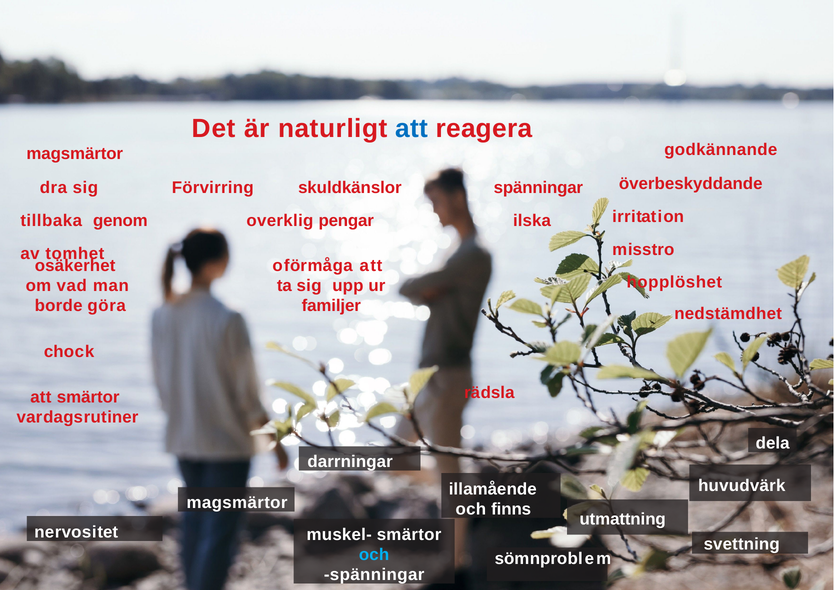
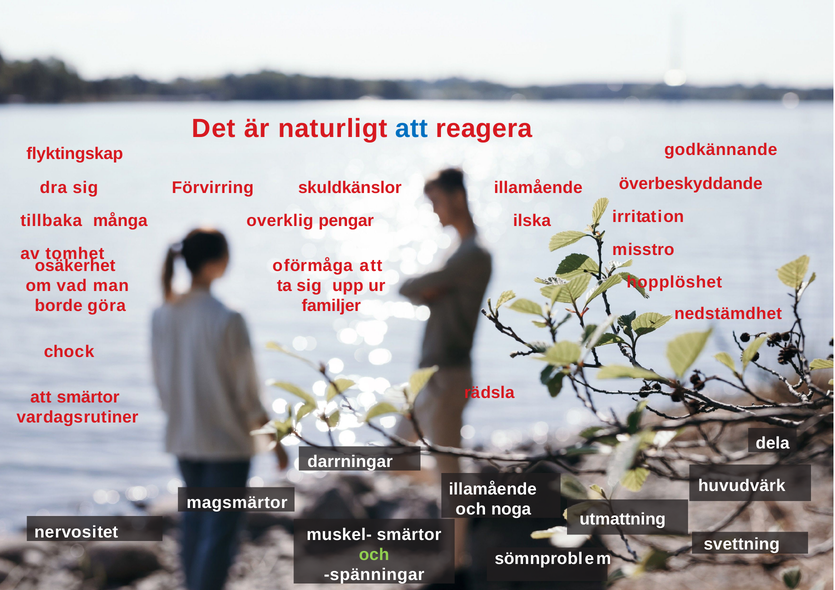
magsmärtor: magsmärtor -> flyktingskap (75, 154)
spänningar: spänningar -> illamående (538, 188)
genom: genom -> många (120, 221)
finns: finns -> noga (511, 509)
och colour: light blue -> light green (374, 555)
